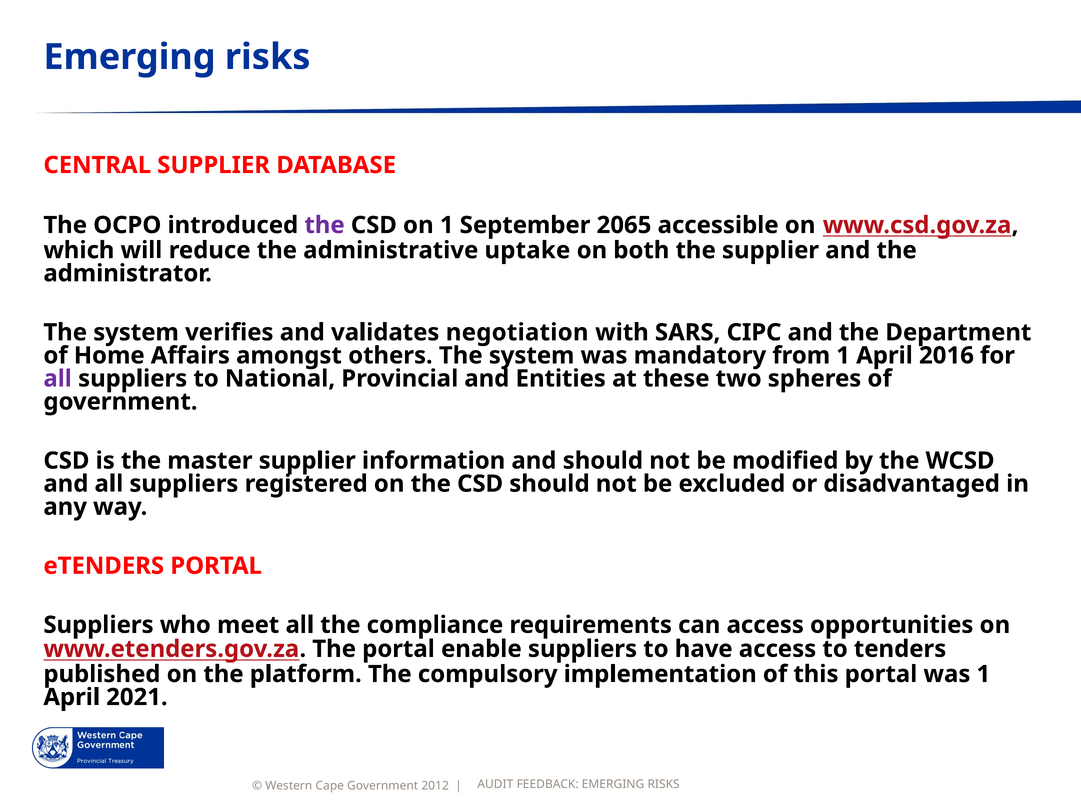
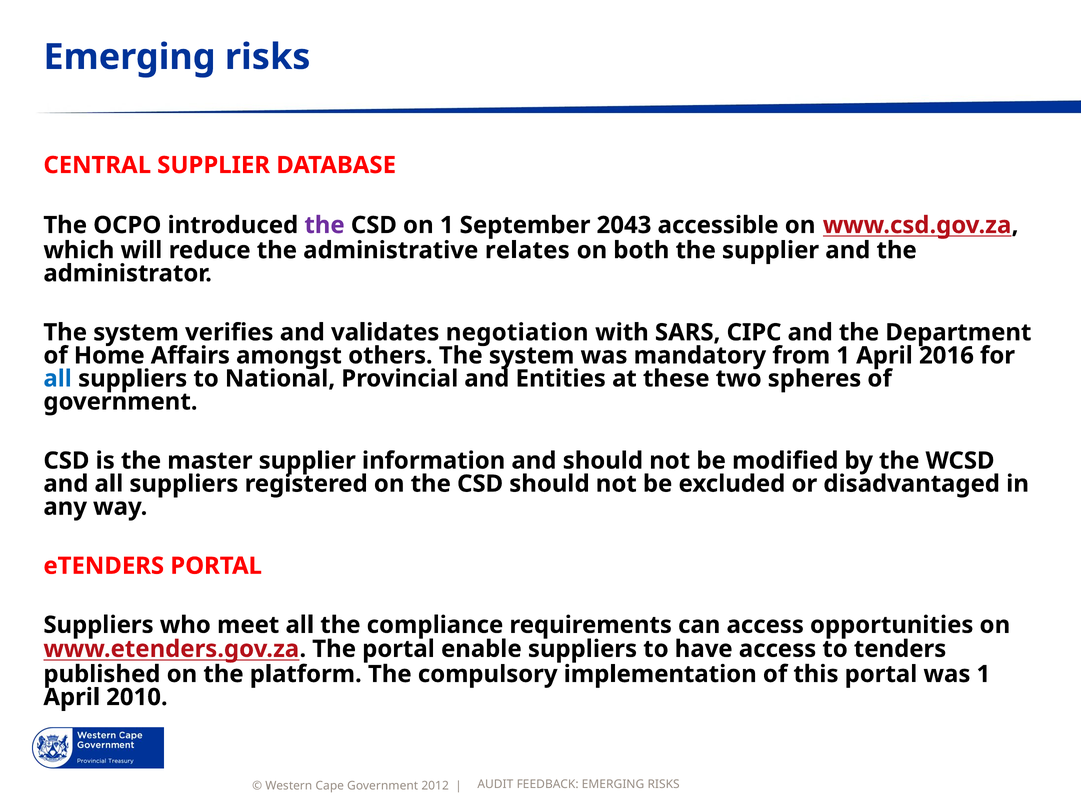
2065: 2065 -> 2043 (624, 225)
uptake: uptake -> relates (527, 250)
all colour: purple -> blue (58, 378)
2021: 2021 -> 2010 (137, 697)
